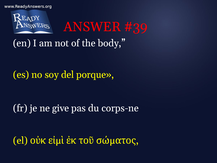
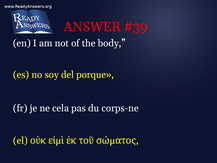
give: give -> cela (61, 108)
